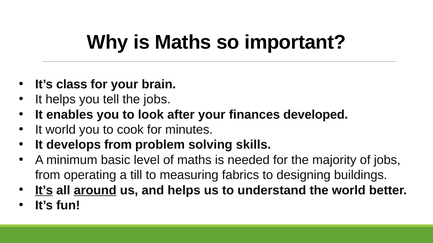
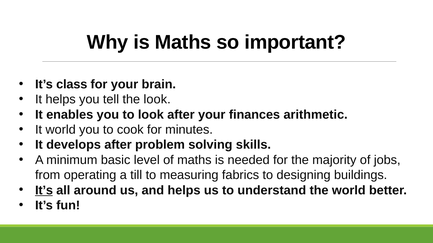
the jobs: jobs -> look (157, 100)
developed: developed -> arithmetic (316, 115)
develops from: from -> after (118, 145)
around underline: present -> none (95, 191)
